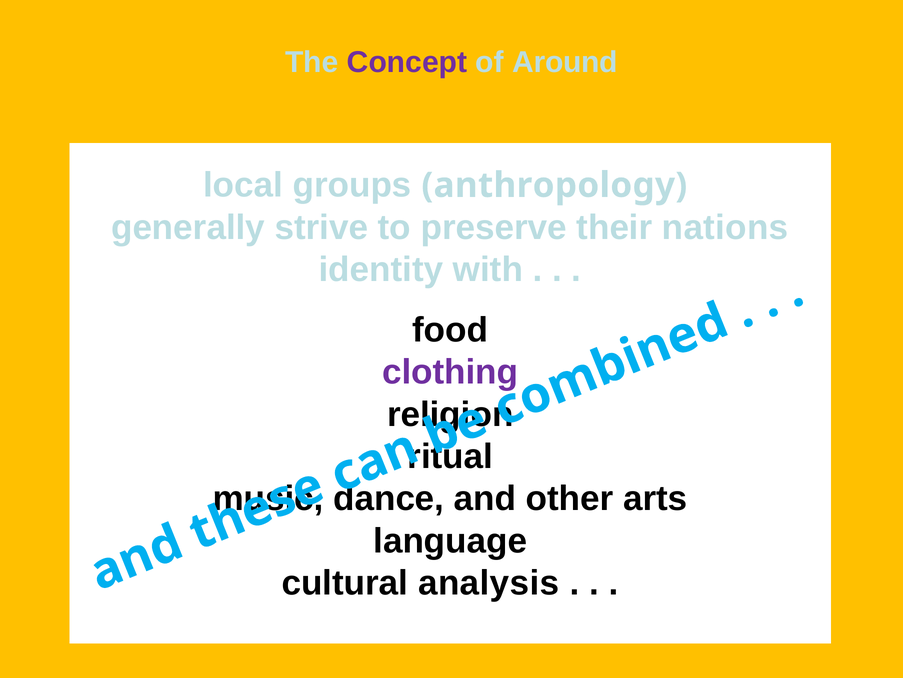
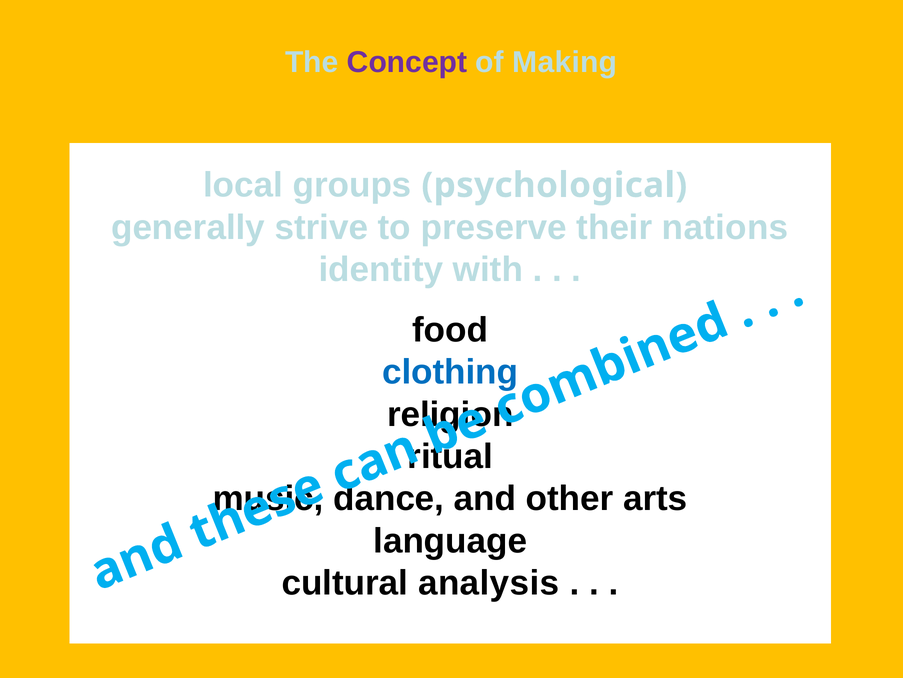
Around: Around -> Making (565, 62)
anthropology: anthropology -> psychological (554, 185)
clothing colour: purple -> blue (450, 372)
